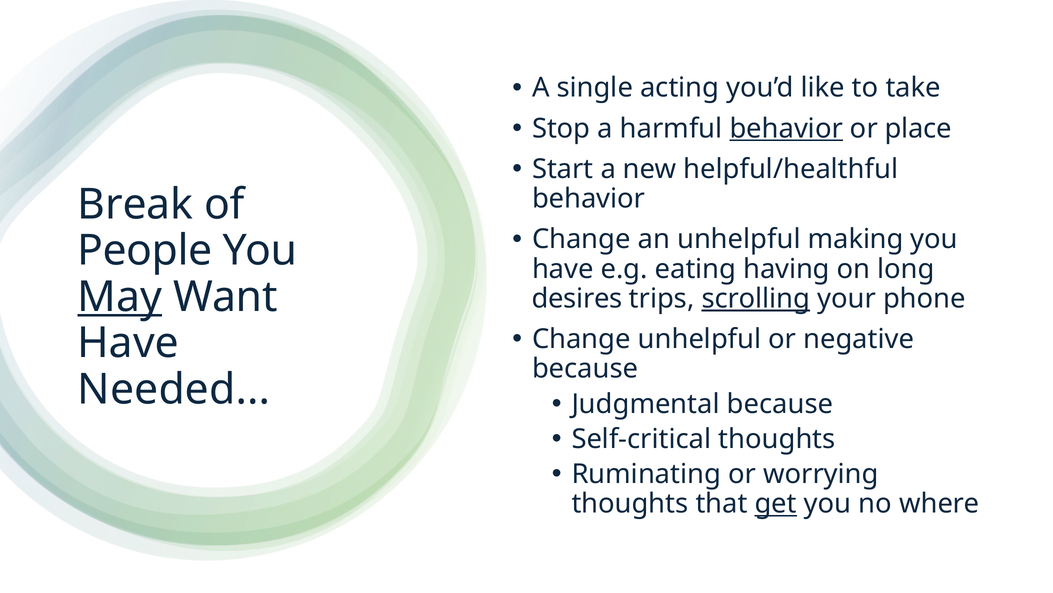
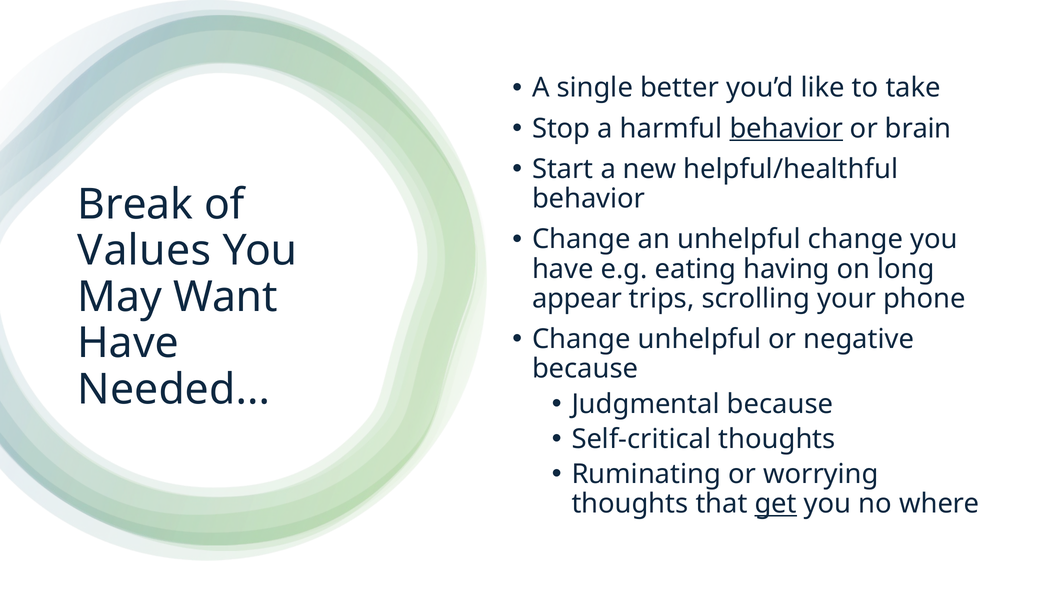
acting: acting -> better (680, 88)
place: place -> brain (918, 128)
unhelpful making: making -> change (856, 239)
People: People -> Values (144, 250)
May underline: present -> none (120, 297)
desires: desires -> appear (577, 298)
scrolling underline: present -> none (756, 298)
